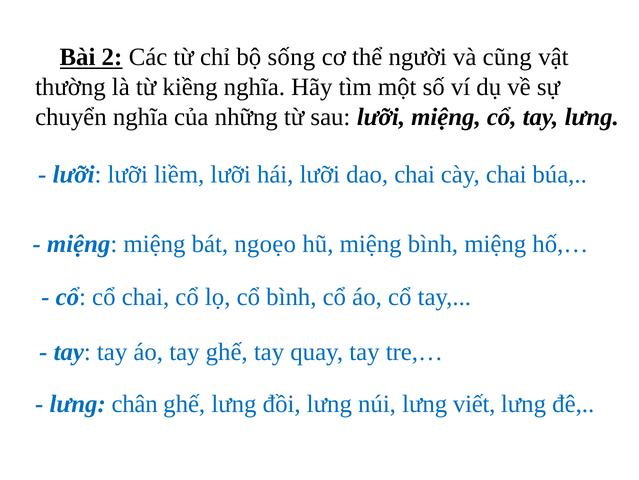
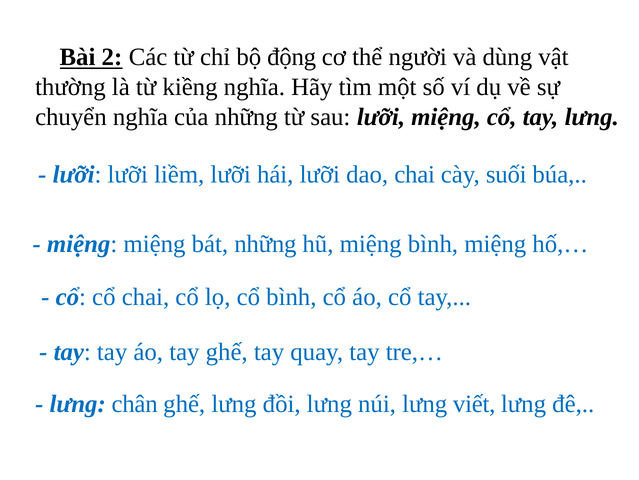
sống: sống -> động (292, 57)
cũng: cũng -> dùng (507, 57)
cày chai: chai -> suối (506, 174)
bát ngoẹo: ngoẹo -> những (265, 243)
